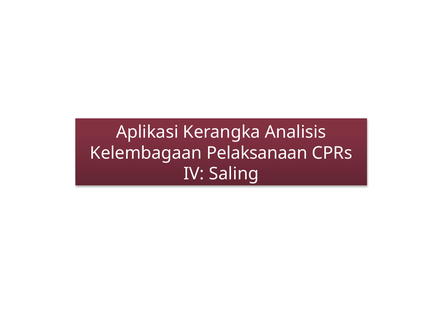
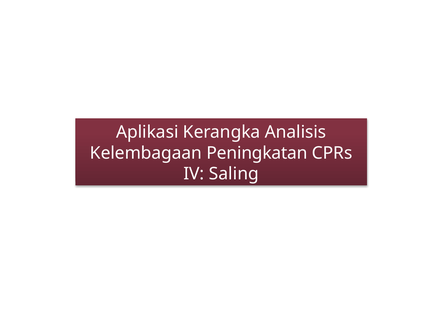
Pelaksanaan: Pelaksanaan -> Peningkatan (257, 153)
